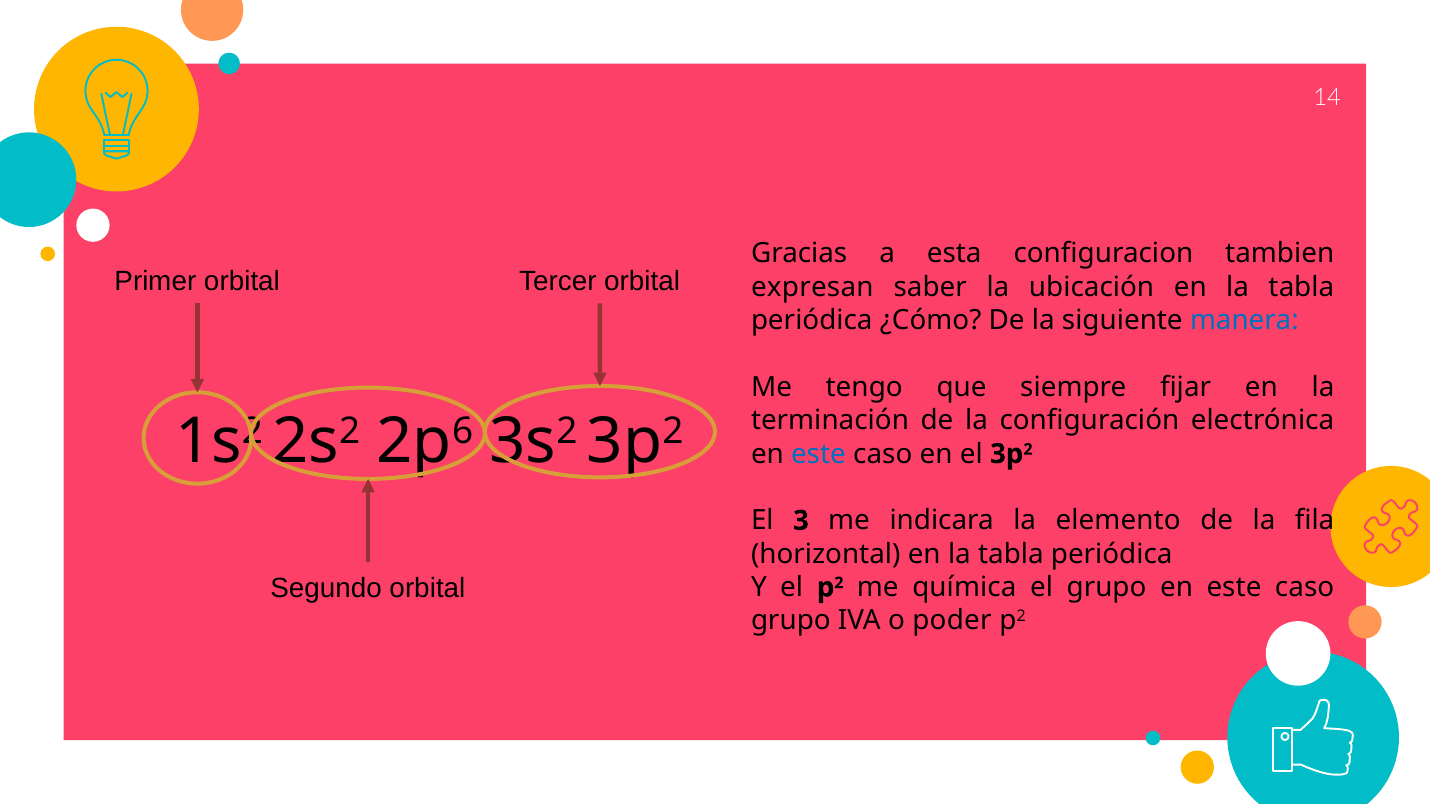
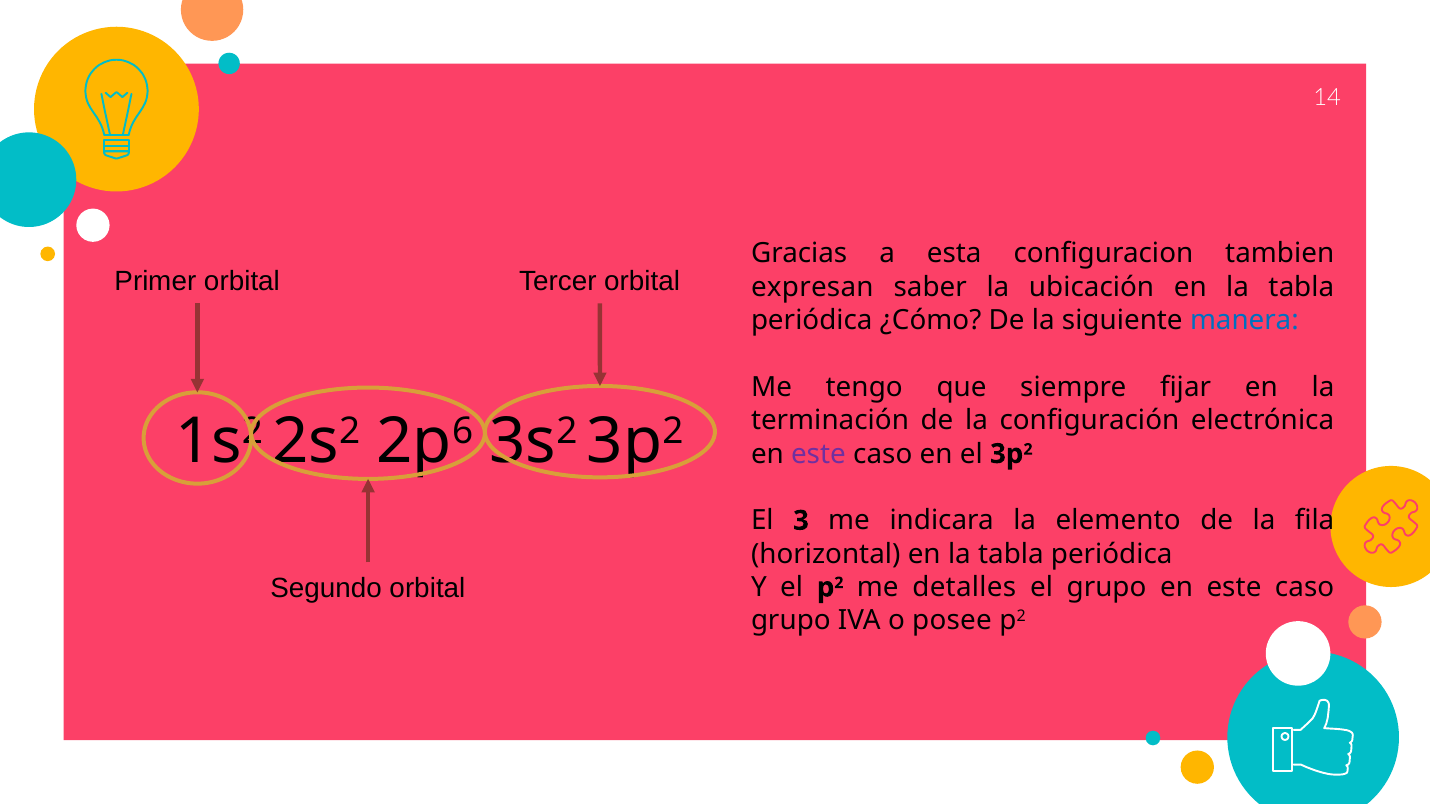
este colour: blue -> purple (818, 454)
química: química -> detalles (964, 588)
poder: poder -> posee (952, 621)
